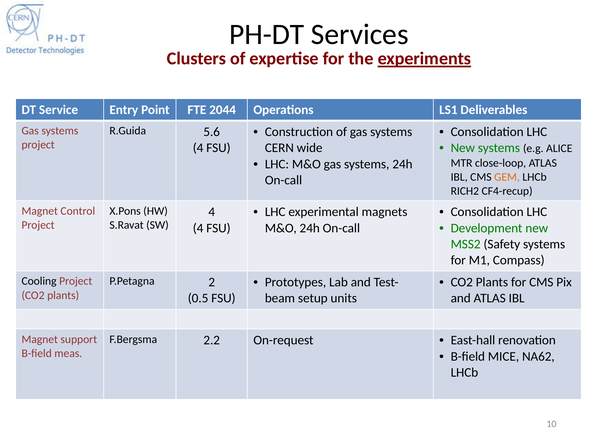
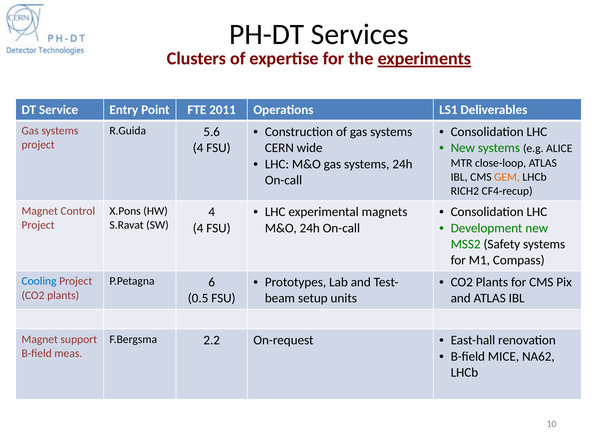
2044: 2044 -> 2011 (223, 110)
Cooling colour: black -> blue (39, 281)
2: 2 -> 6 (212, 282)
